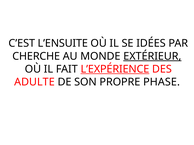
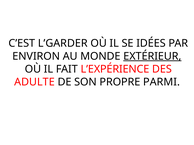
L’ENSUITE: L’ENSUITE -> L’GARDER (63, 43)
CHERCHE: CHERCHE -> ENVIRON (36, 56)
L’EXPÉRIENCE underline: present -> none (115, 69)
PHASE: PHASE -> PARMI (162, 82)
